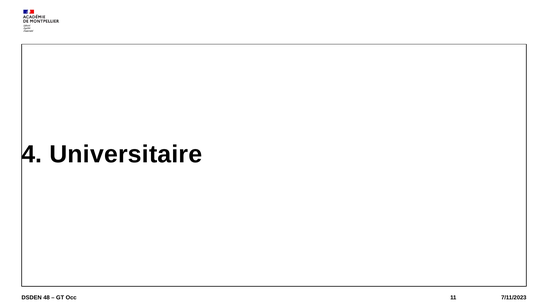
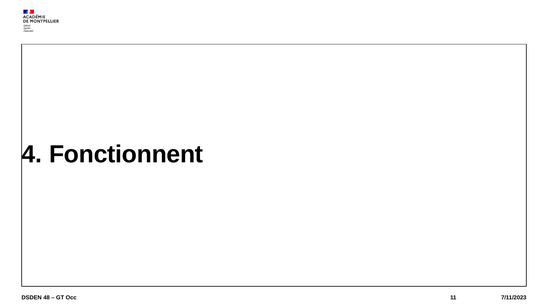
Universitaire: Universitaire -> Fonctionnent (126, 155)
